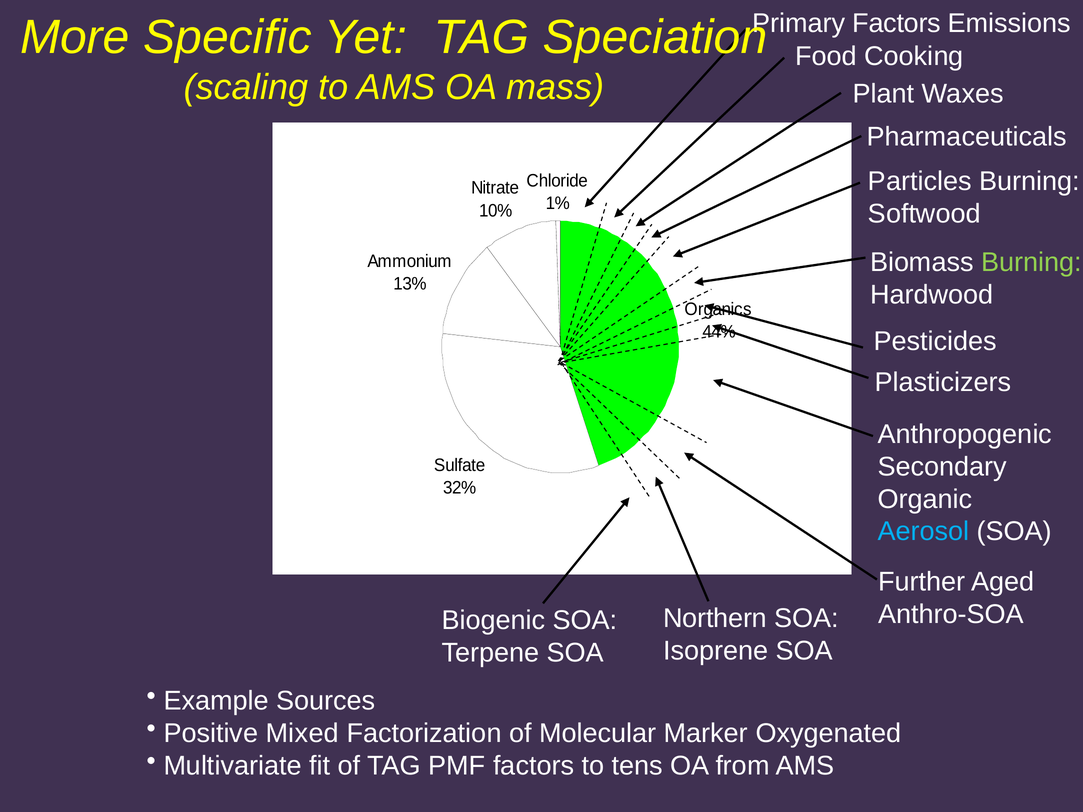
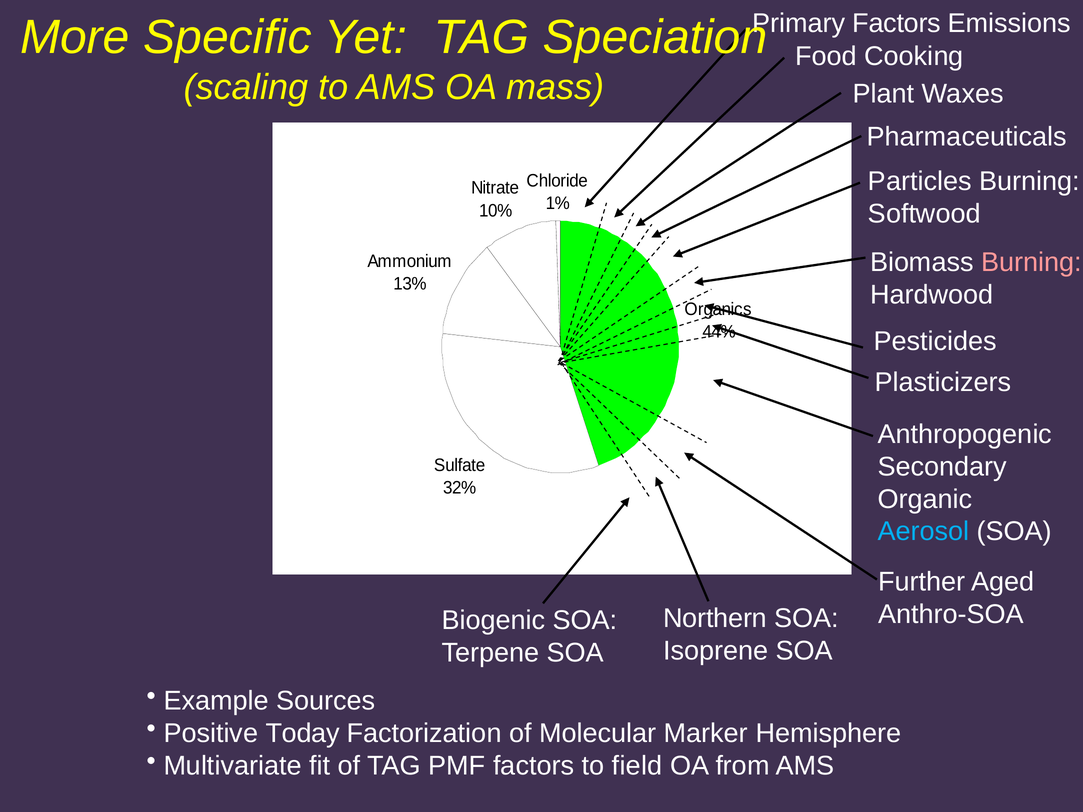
Burning colour: light green -> pink (1032, 262)
Mixed: Mixed -> Today (303, 734)
Oxygenated: Oxygenated -> Hemisphere (829, 734)
tens: tens -> field (637, 766)
